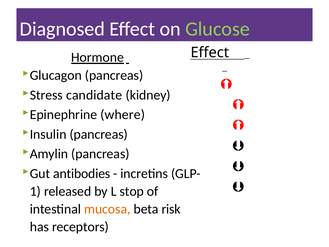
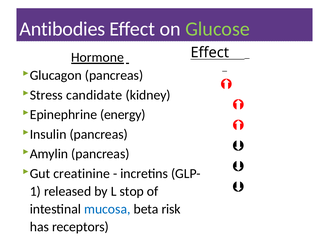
Diagnosed: Diagnosed -> Antibodies (62, 29)
where: where -> energy (123, 115)
antibodies: antibodies -> creatinine (82, 173)
mucosa colour: orange -> blue (107, 209)
